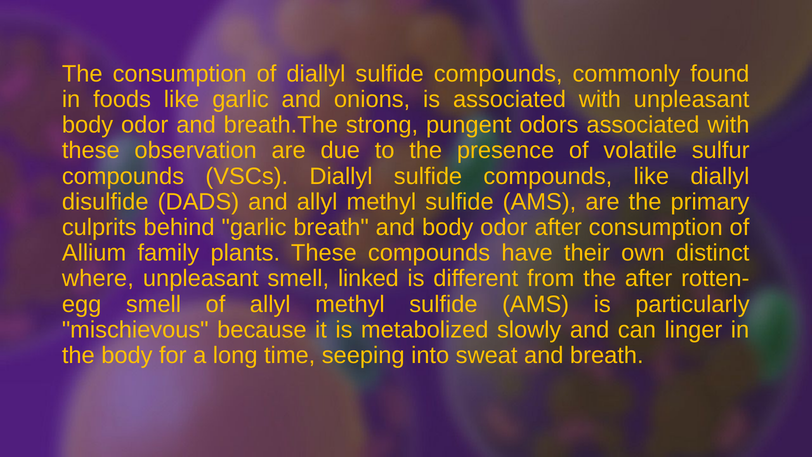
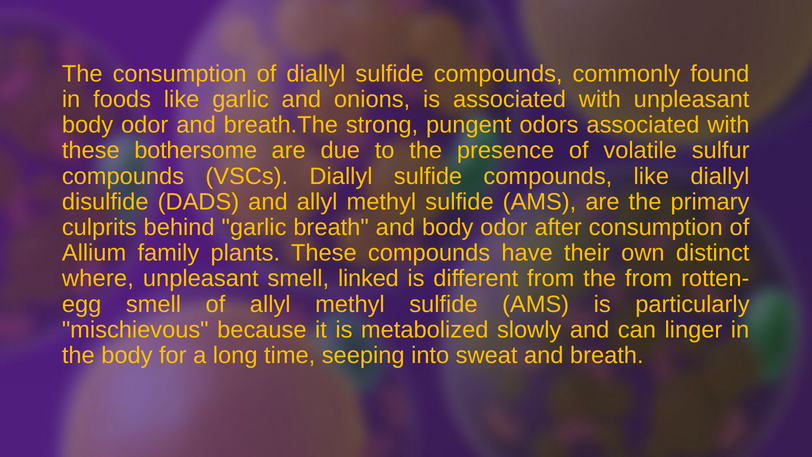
observation: observation -> bothersome (196, 151)
the after: after -> from (649, 278)
